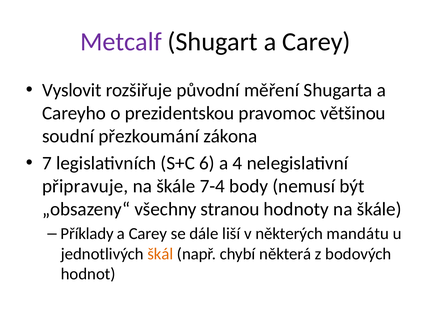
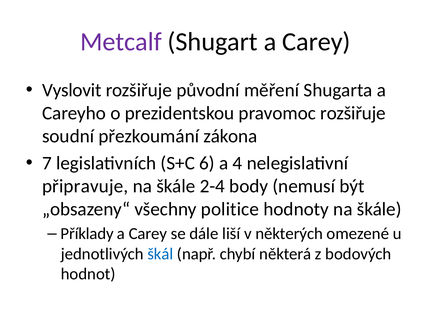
pravomoc většinou: většinou -> rozšiřuje (353, 113)
7-4: 7-4 -> 2-4 (212, 186)
stranou: stranou -> politice (230, 209)
mandátu: mandátu -> omezené (358, 234)
škál colour: orange -> blue (160, 254)
